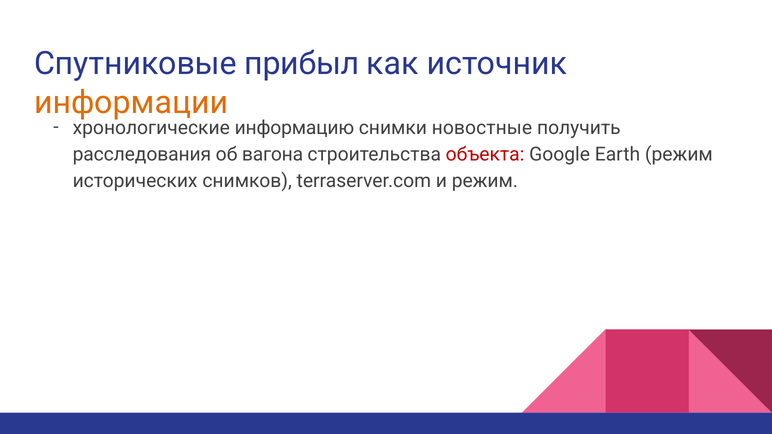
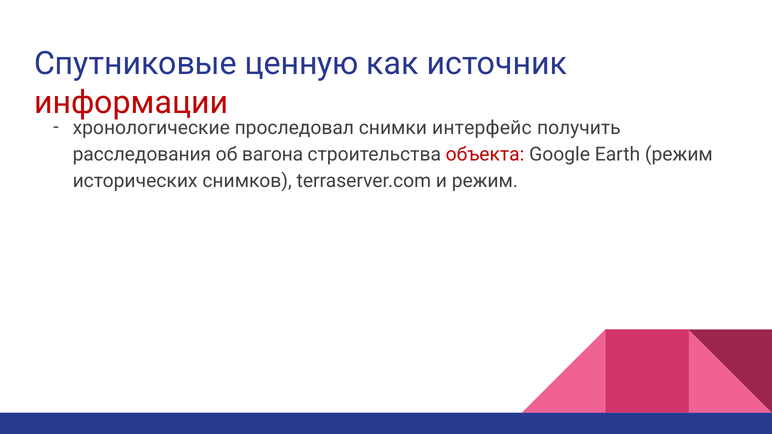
прибыл: прибыл -> ценную (302, 64)
информации colour: orange -> red (131, 102)
информацию: информацию -> проследовал (294, 128)
новостные: новостные -> интерфейс (482, 128)
